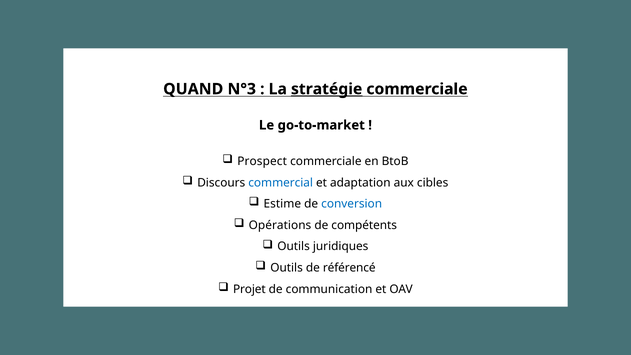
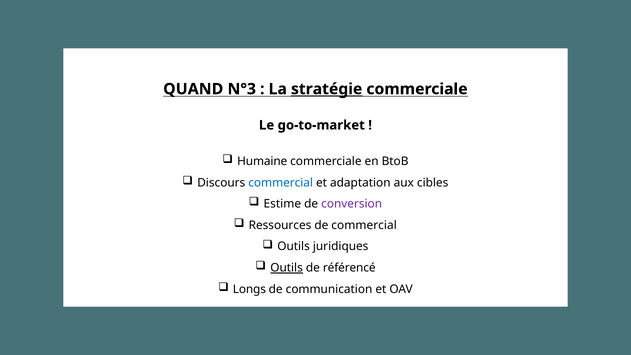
Prospect: Prospect -> Humaine (262, 161)
conversion colour: blue -> purple (352, 204)
Opérations: Opérations -> Ressources (280, 225)
de compétents: compétents -> commercial (364, 225)
Outils underline: none -> present (287, 268)
Projet: Projet -> Longs (249, 289)
